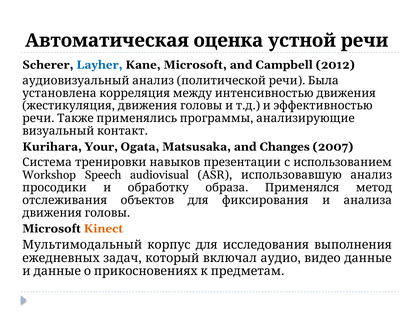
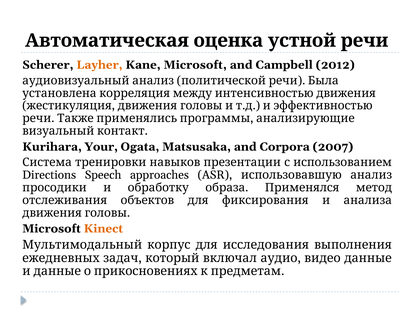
Layher colour: blue -> orange (99, 65)
Changes: Changes -> Corpora (285, 147)
Workshop: Workshop -> Directions (49, 175)
audiovisual: audiovisual -> approaches (159, 175)
